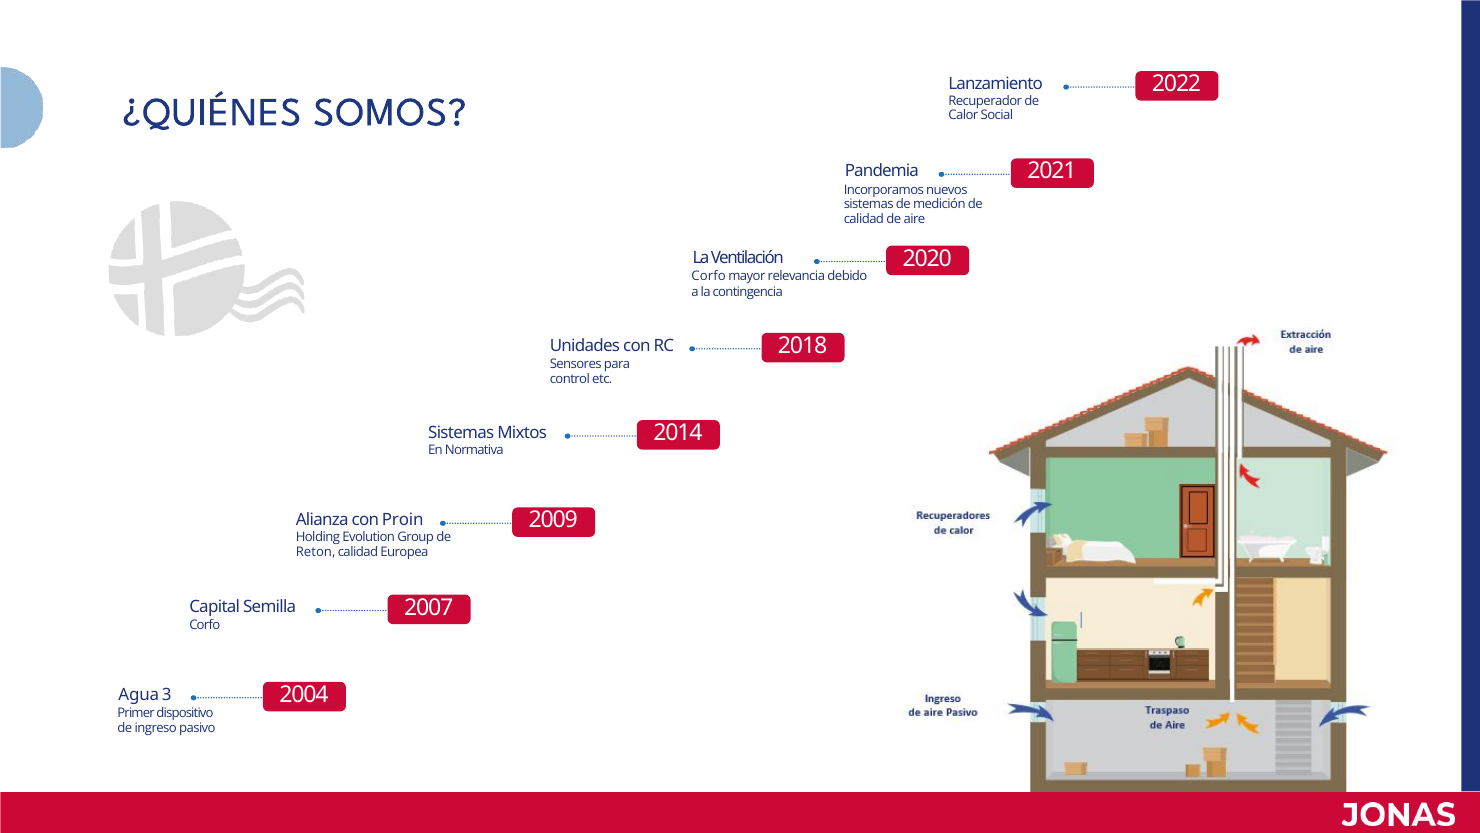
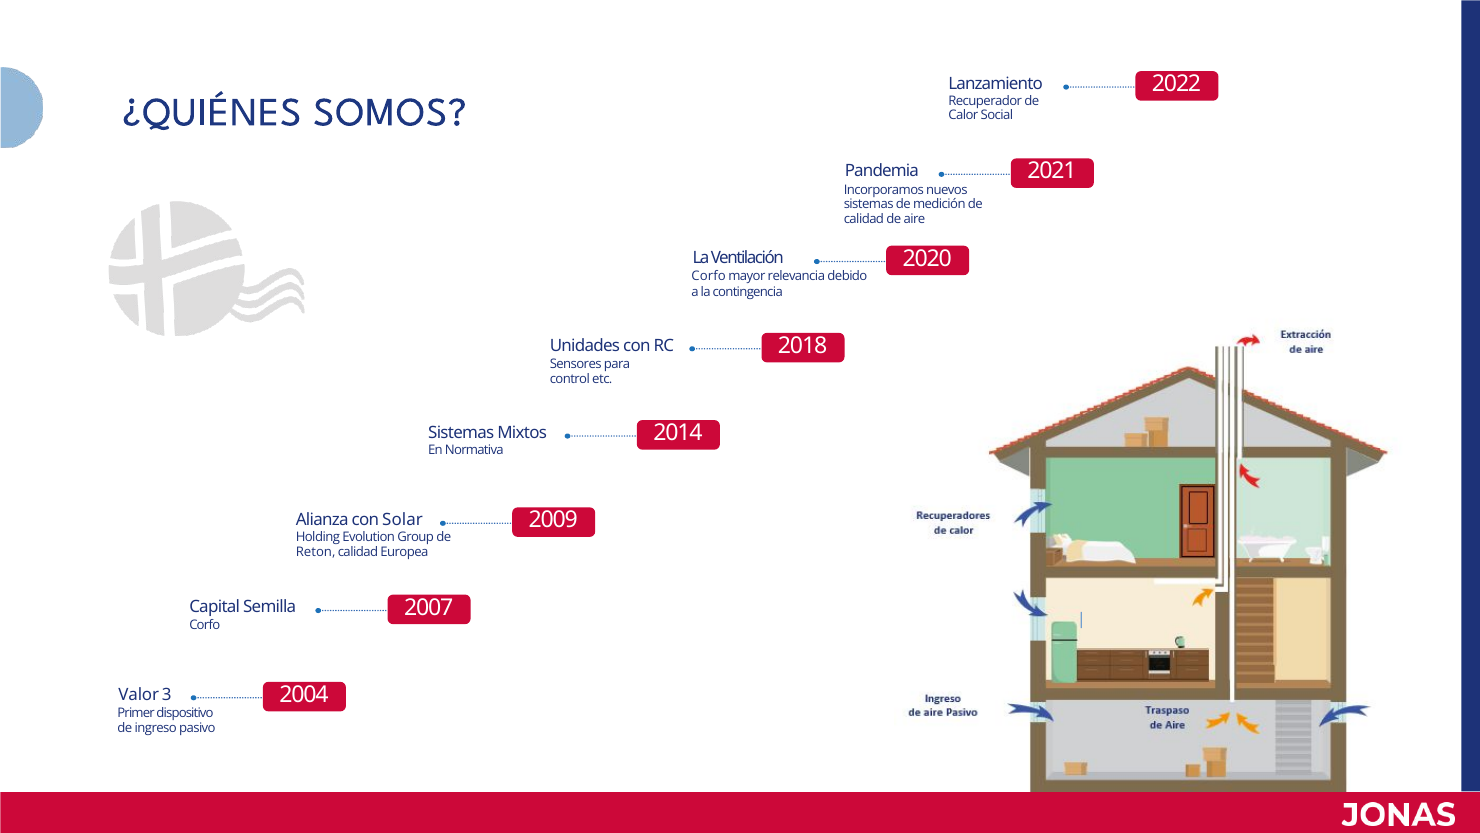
Proin: Proin -> Solar (403, 520)
Agua: Agua -> Valor (139, 694)
